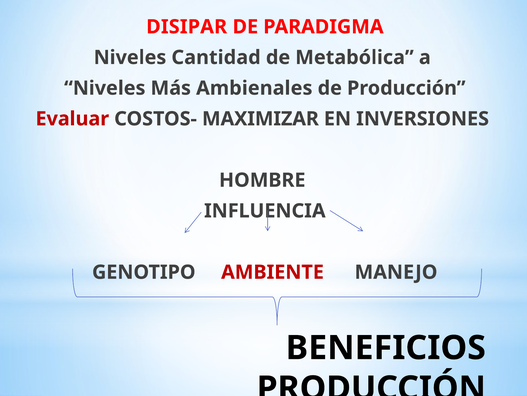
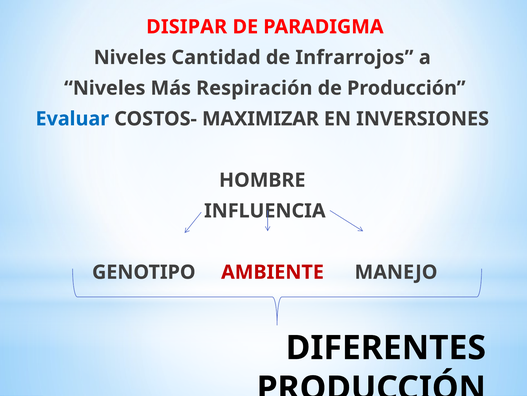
Metabólica: Metabólica -> Infrarrojos (354, 57)
Ambienales: Ambienales -> Respiración (254, 88)
Evaluar colour: red -> blue (72, 119)
BENEFICIOS: BENEFICIOS -> DIFERENTES (386, 347)
